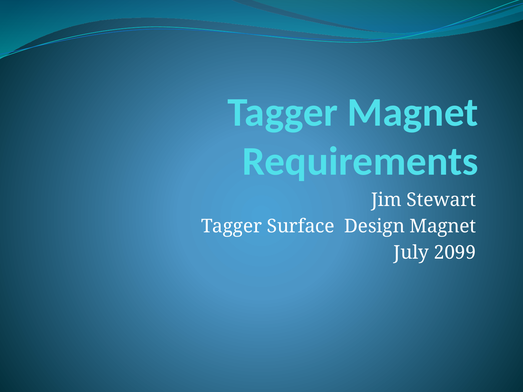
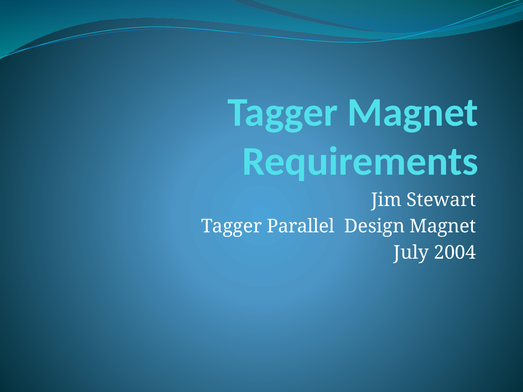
Surface: Surface -> Parallel (301, 226)
2099: 2099 -> 2004 (455, 253)
